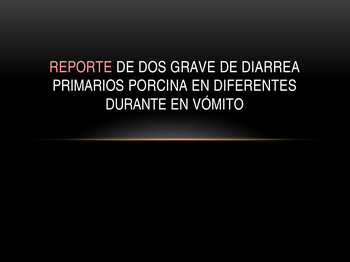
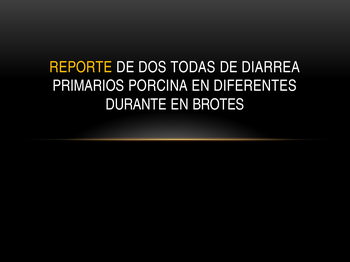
REPORTE colour: pink -> yellow (81, 67)
GRAVE: GRAVE -> TODAS (193, 67)
VÓMITO: VÓMITO -> BROTES (218, 105)
